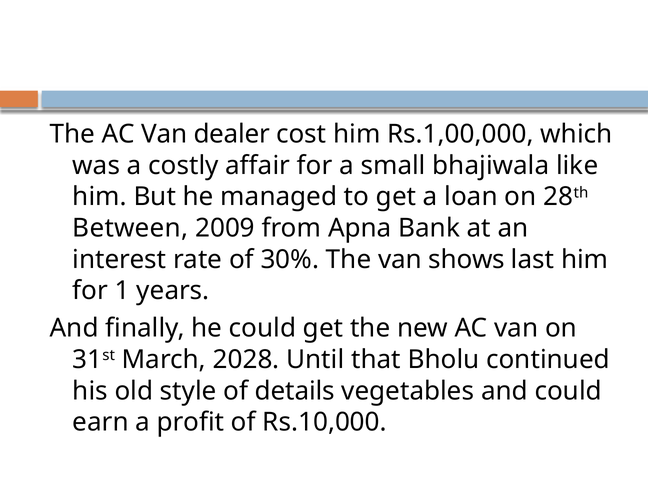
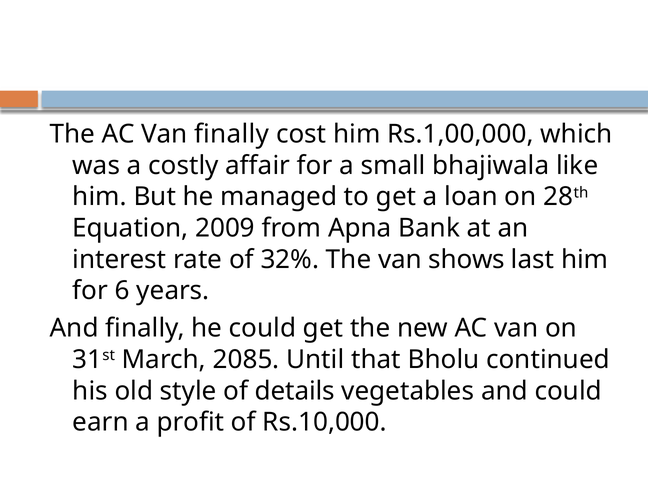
Van dealer: dealer -> finally (232, 134)
Between: Between -> Equation (130, 228)
30%: 30% -> 32% (290, 259)
1: 1 -> 6 (122, 291)
2028: 2028 -> 2085 (246, 360)
